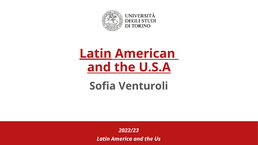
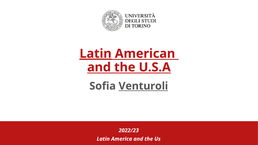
Venturoli underline: none -> present (143, 86)
